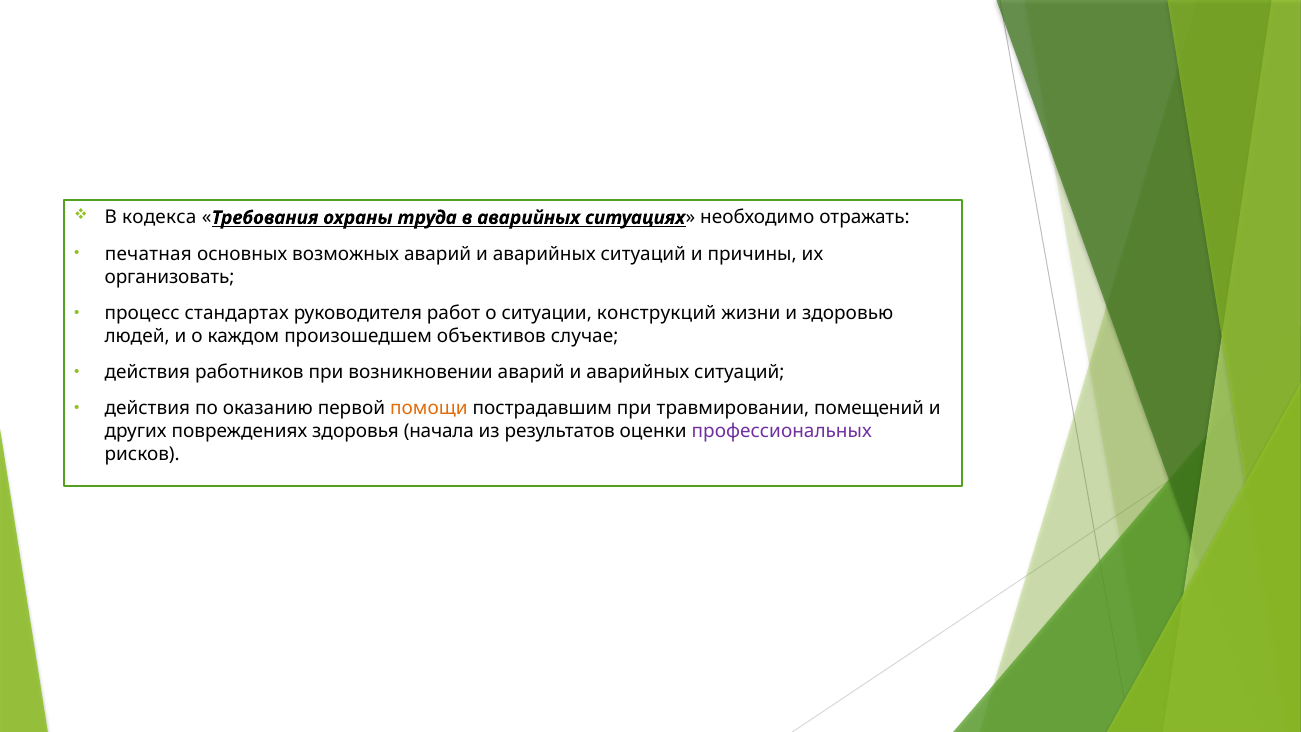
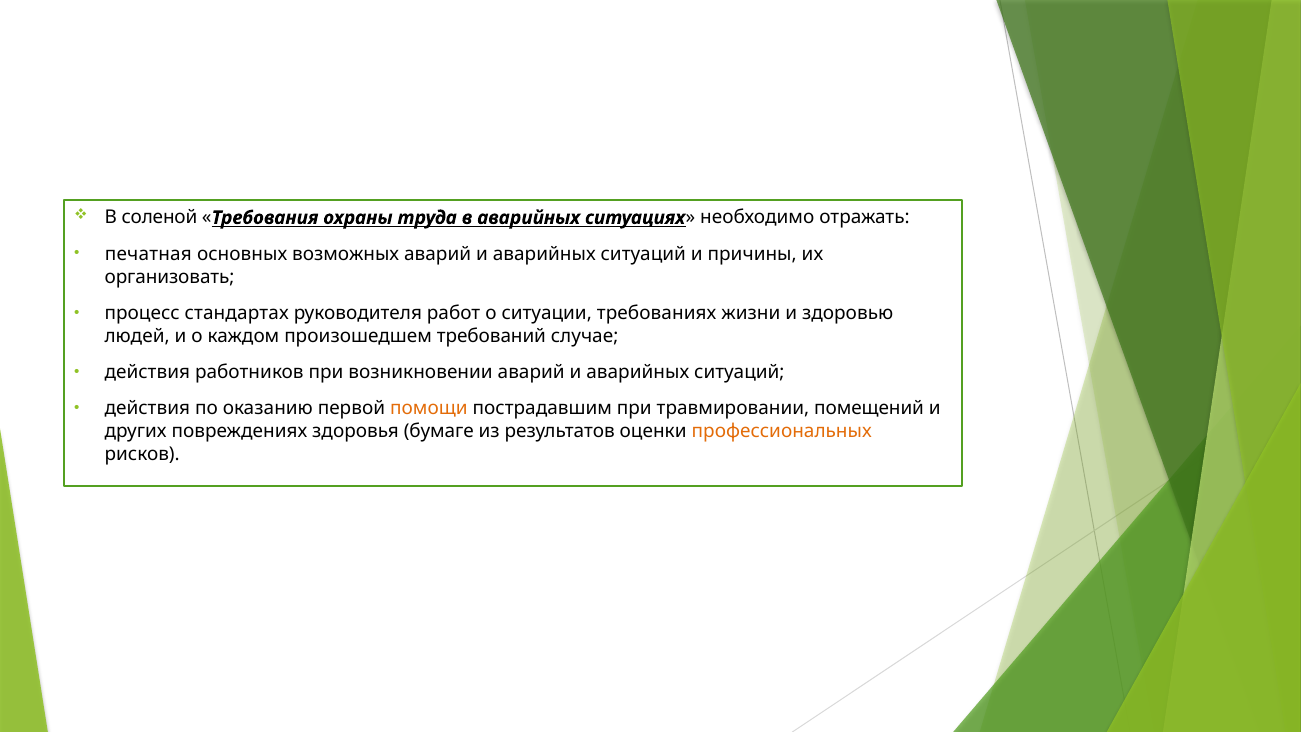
кодекса: кодекса -> соленой (159, 218)
конструкций: конструкций -> требованиях (657, 313)
объективов: объективов -> требований (491, 336)
начала: начала -> бумаге (439, 431)
профессиональных colour: purple -> orange (782, 431)
